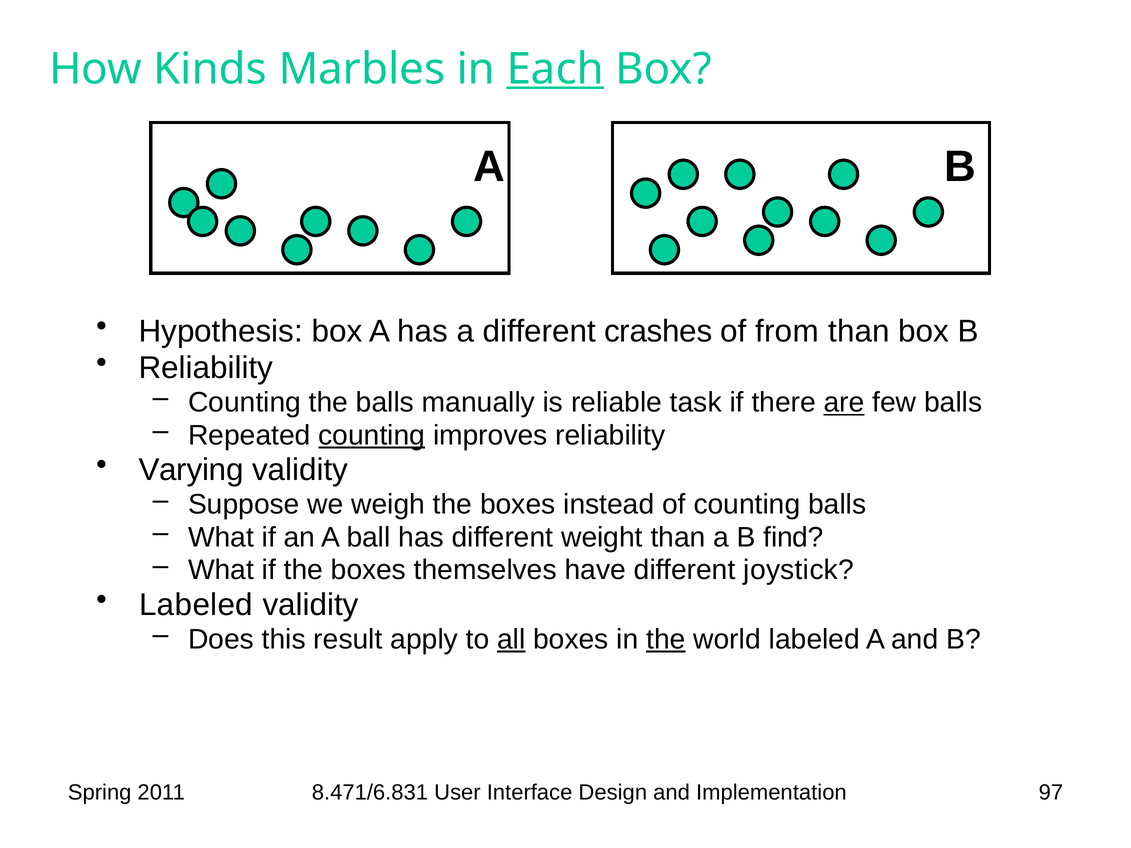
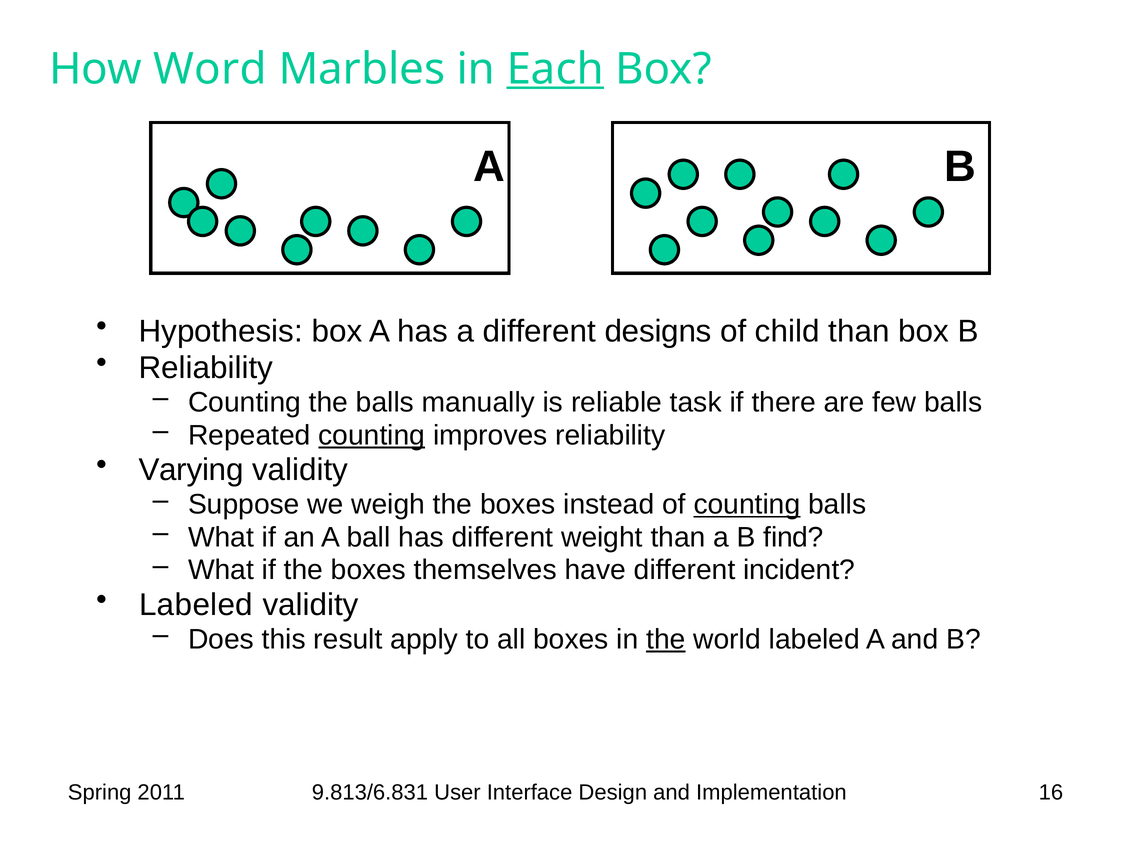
Kinds: Kinds -> Word (210, 69)
crashes: crashes -> designs (658, 332)
from: from -> child (787, 332)
are underline: present -> none (844, 403)
counting underline: none -> present (747, 505)
joystick: joystick -> incident (799, 570)
all underline: present -> none (511, 640)
8.471/6.831: 8.471/6.831 -> 9.813/6.831 (370, 793)
97: 97 -> 16 (1051, 793)
